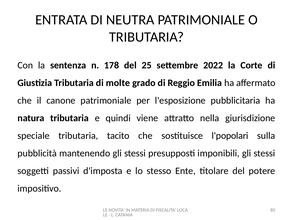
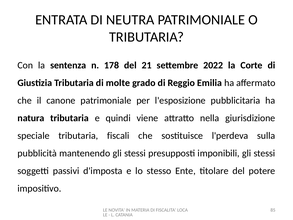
25: 25 -> 21 (147, 65)
tacito: tacito -> fiscali (118, 135)
l'popolari: l'popolari -> l'perdeva (230, 135)
